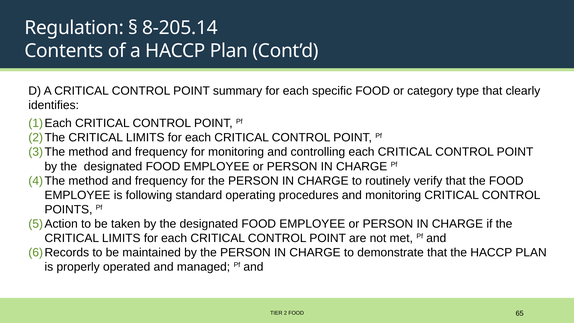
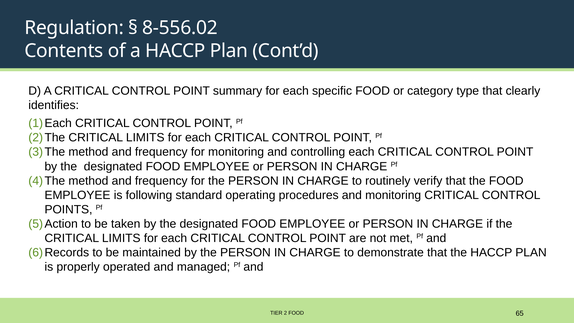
8-205.14: 8-205.14 -> 8-556.02 (180, 28)
